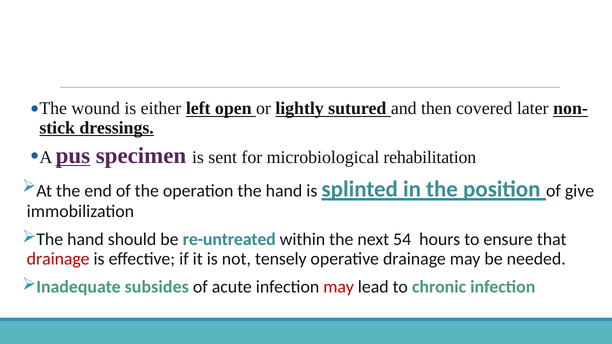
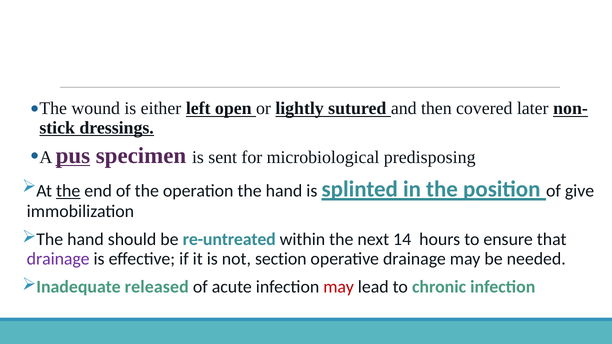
rehabilitation: rehabilitation -> predisposing (430, 157)
the underline: none -> present (68, 191)
54: 54 -> 14 (402, 240)
drainage colour: red -> purple (58, 259)
tensely: tensely -> section (281, 259)
subsides: subsides -> released (157, 287)
